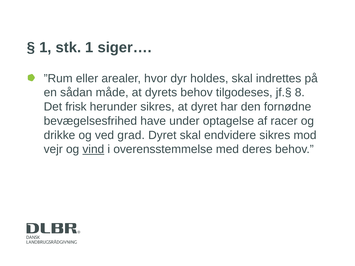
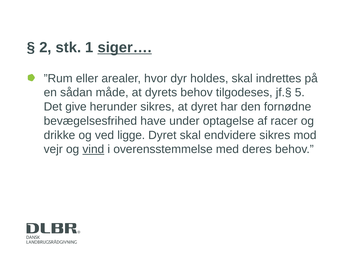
1: 1 -> 2 (45, 48)
siger… underline: none -> present (125, 48)
8: 8 -> 5 (300, 93)
frisk: frisk -> give (76, 107)
grad: grad -> ligge (131, 135)
